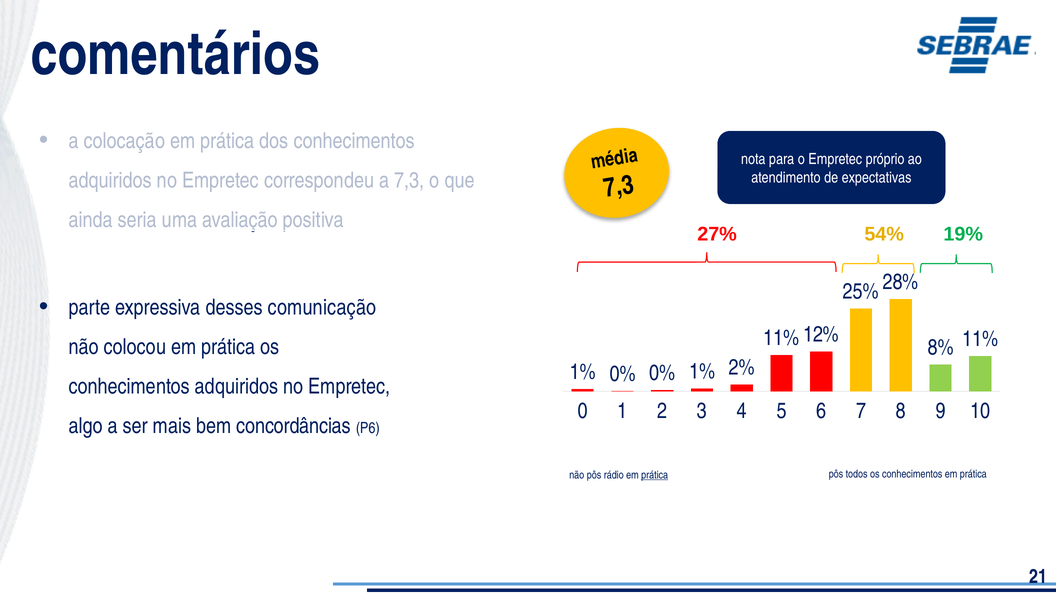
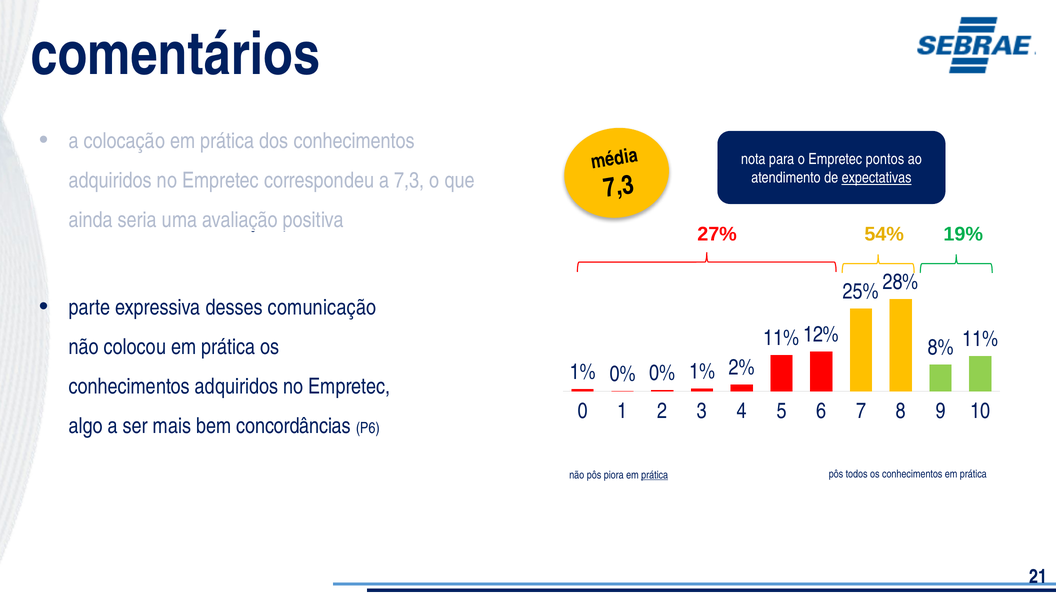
próprio: próprio -> pontos (885, 159)
expectativas underline: none -> present (877, 178)
rádio: rádio -> piora (614, 475)
